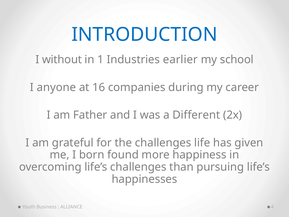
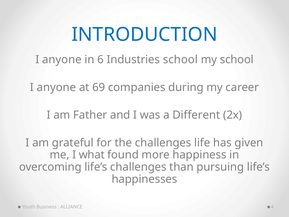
without: without -> anyone (62, 60)
1: 1 -> 6 (101, 60)
Industries earlier: earlier -> school (180, 60)
16: 16 -> 69 (99, 87)
born: born -> what (92, 155)
